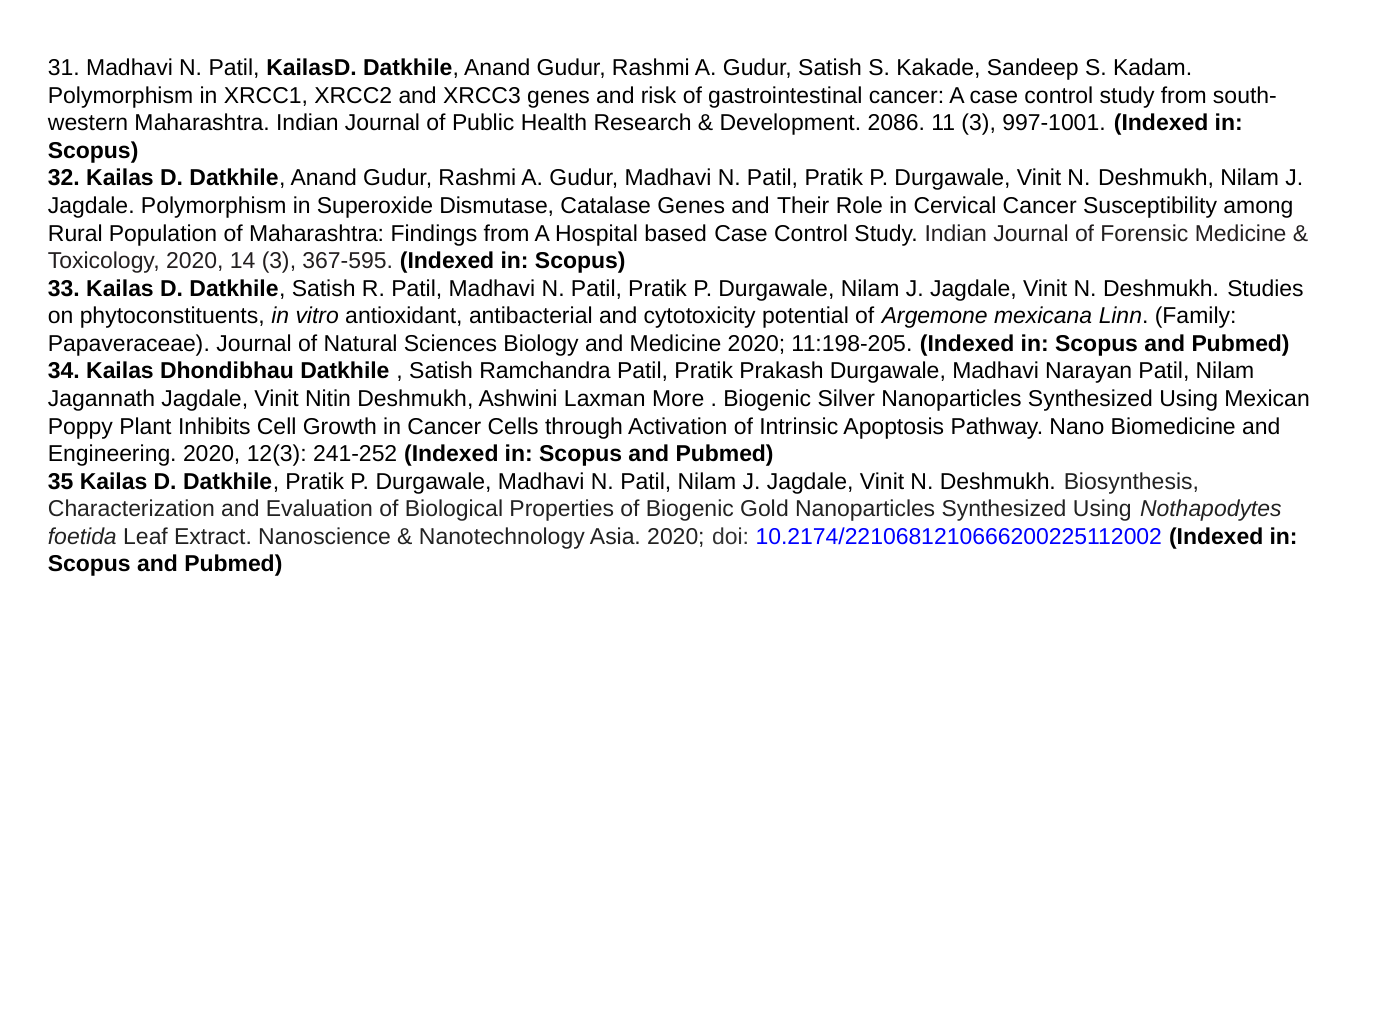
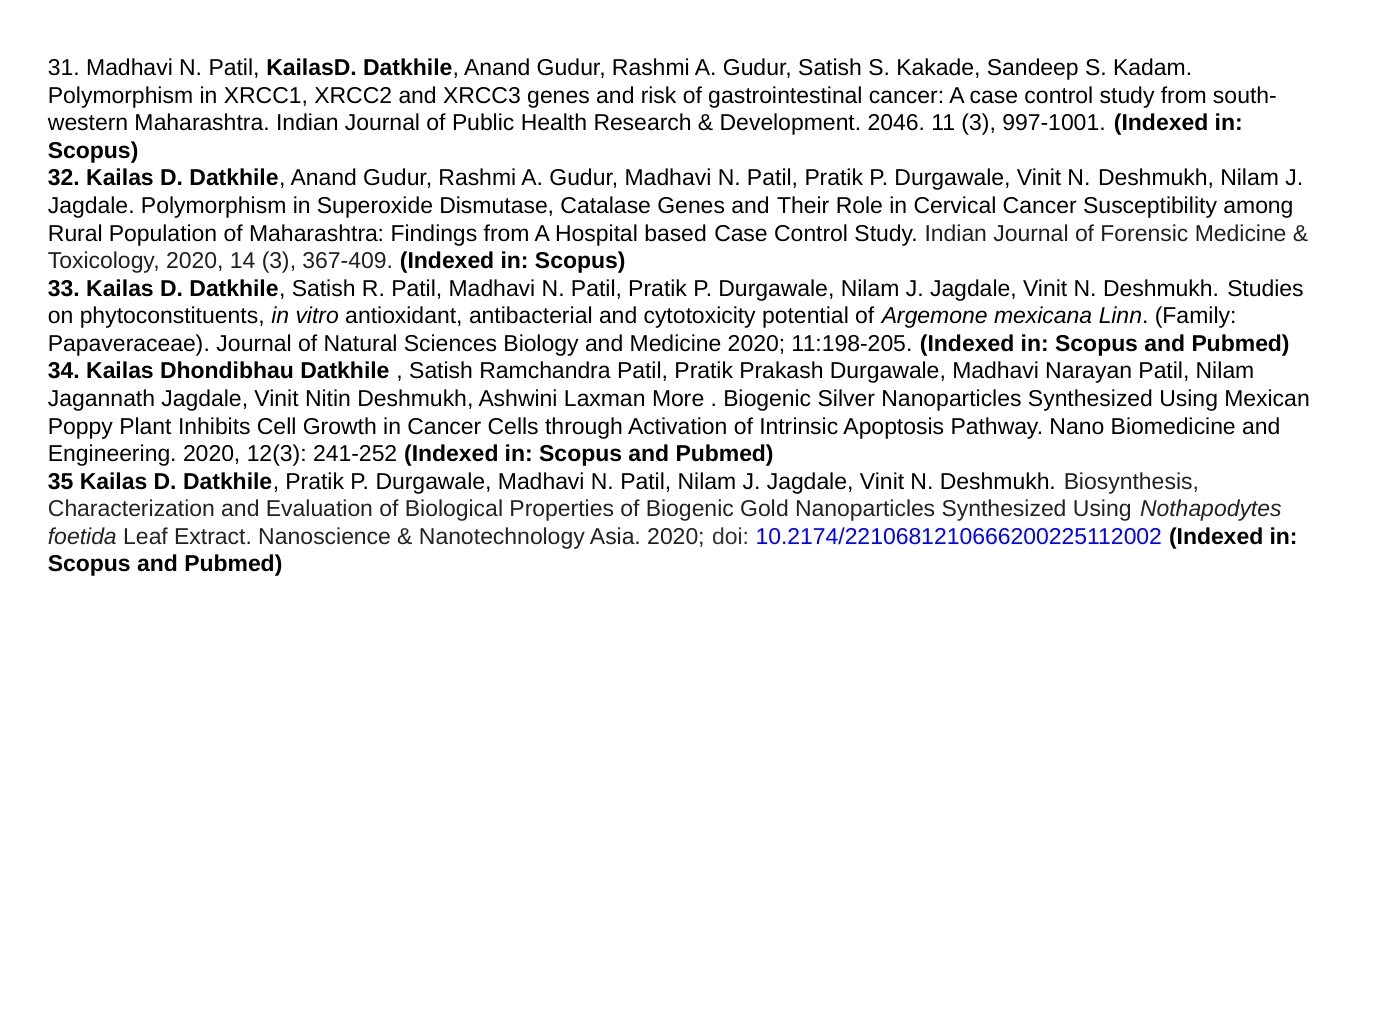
2086: 2086 -> 2046 (896, 123)
367-595: 367-595 -> 367-409 (348, 261)
